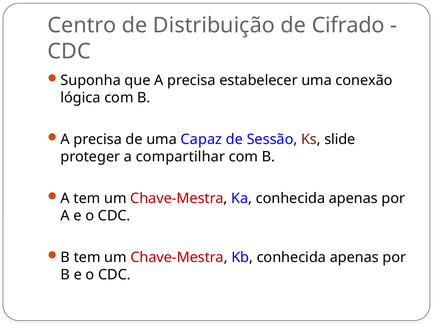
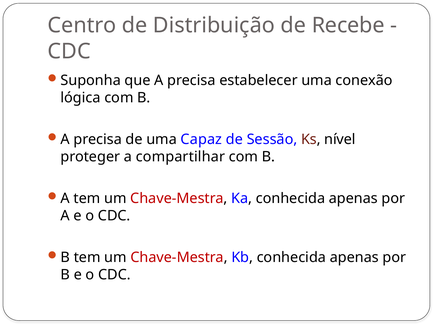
Cifrado: Cifrado -> Recebe (348, 25)
slide: slide -> nível (340, 139)
